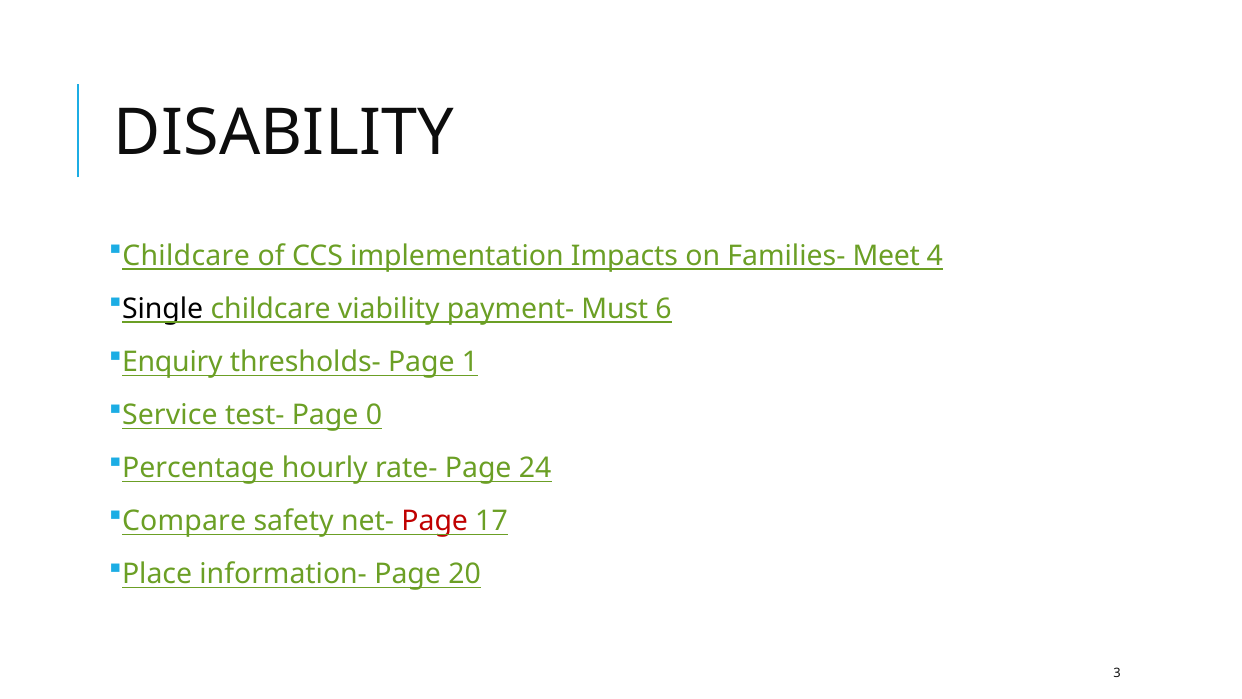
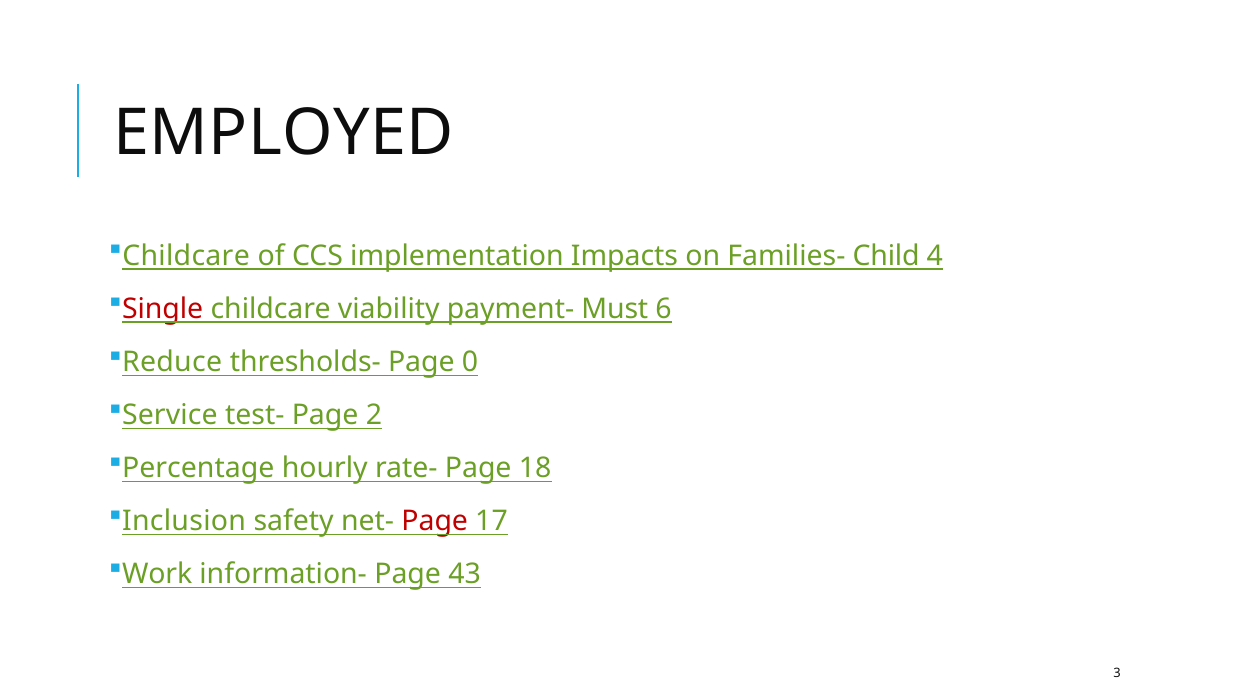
DISABILITY: DISABILITY -> EMPLOYED (284, 133)
Meet: Meet -> Child (886, 256)
Single colour: black -> red (163, 309)
Enquiry: Enquiry -> Reduce (172, 362)
1: 1 -> 0 (470, 362)
0: 0 -> 2 (374, 415)
24: 24 -> 18 (535, 468)
Compare: Compare -> Inclusion (184, 521)
Place: Place -> Work (157, 574)
20: 20 -> 43 (465, 574)
